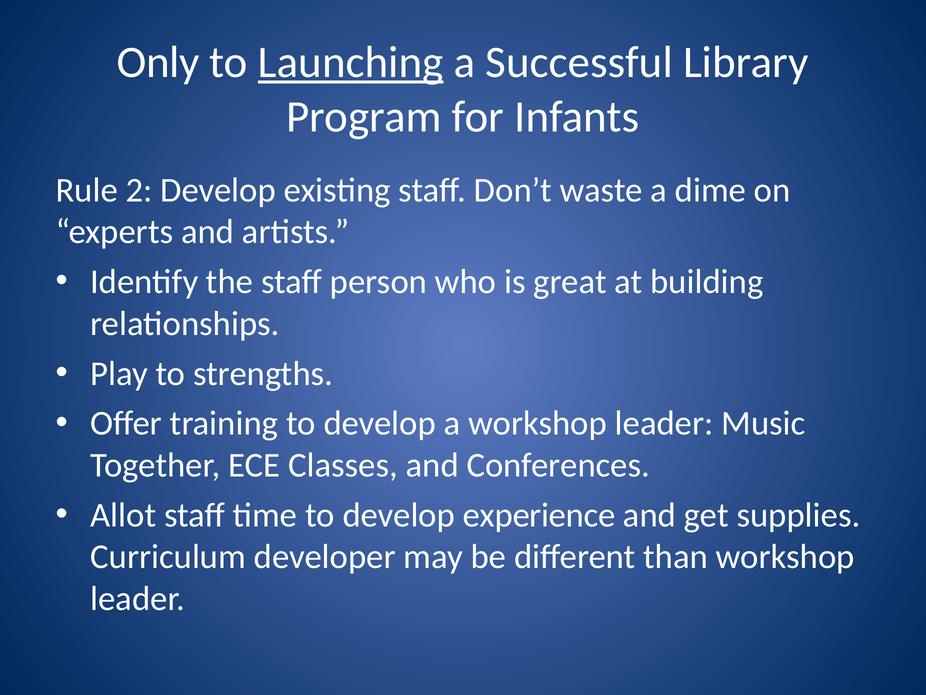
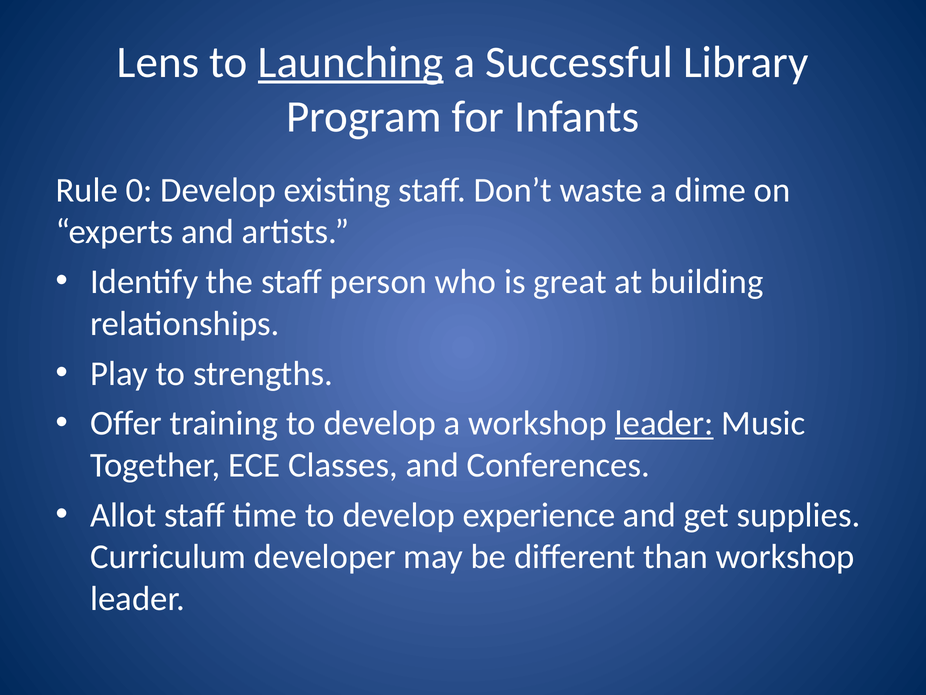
Only: Only -> Lens (158, 63)
2: 2 -> 0 (139, 190)
leader underline: none -> present (664, 423)
